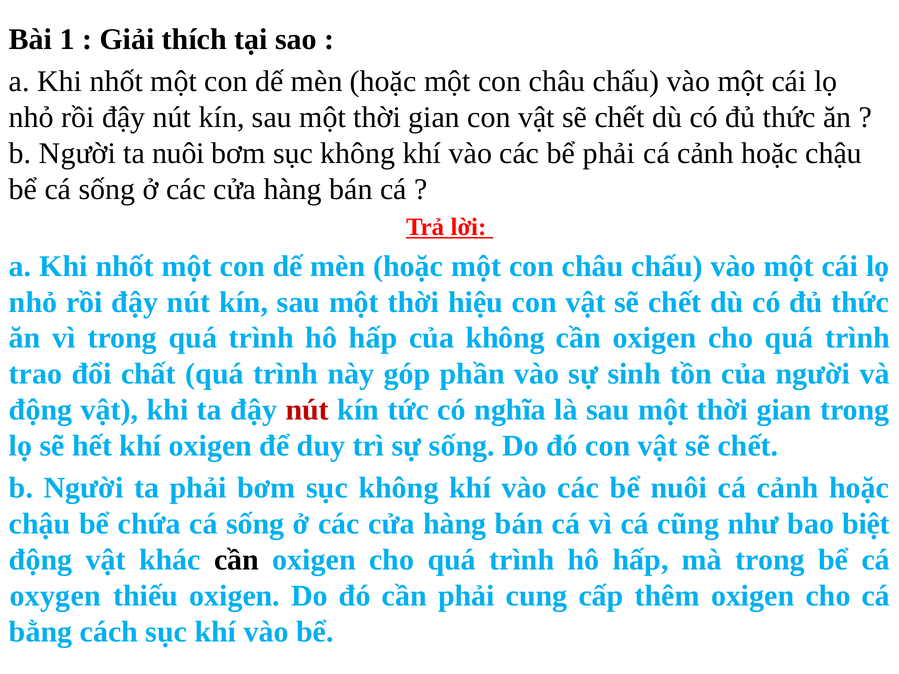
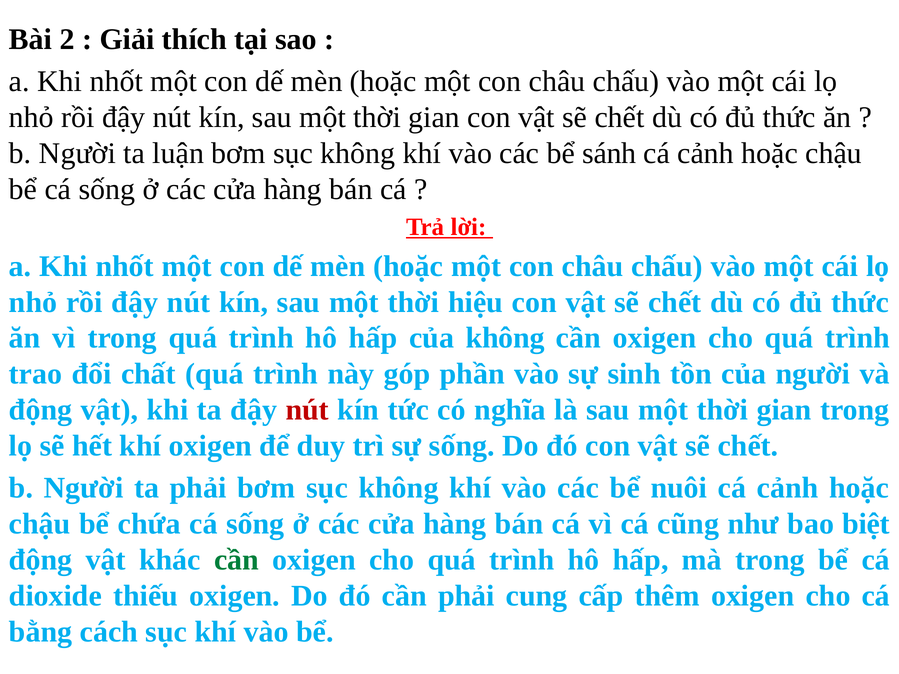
1: 1 -> 2 (67, 40)
ta nuôi: nuôi -> luận (178, 153)
bể phải: phải -> sánh (609, 153)
cần colour: black -> green (237, 560)
oxygen: oxygen -> dioxide (55, 596)
